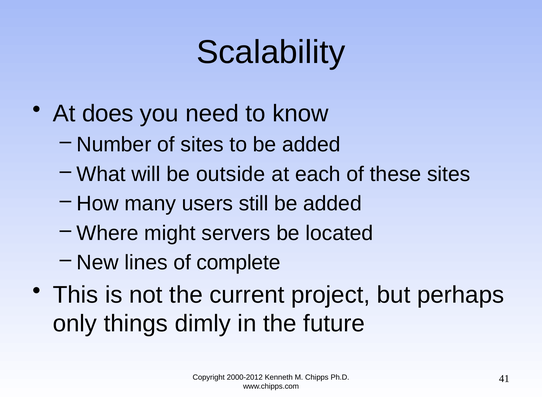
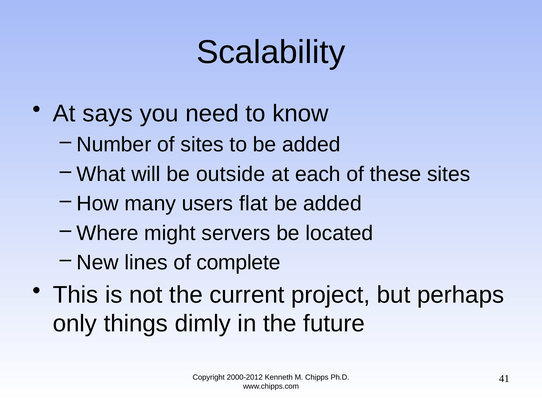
does: does -> says (108, 114)
still: still -> flat (253, 204)
